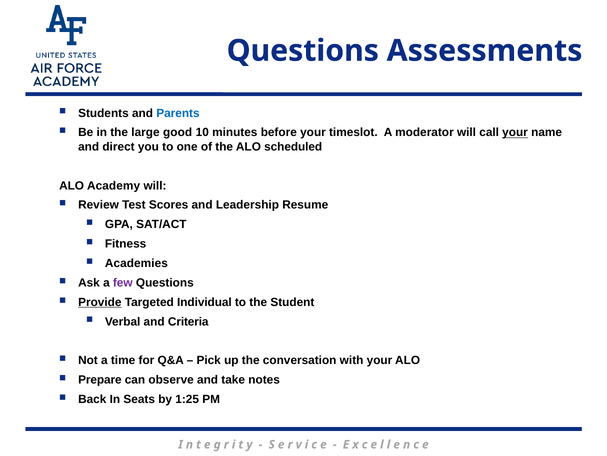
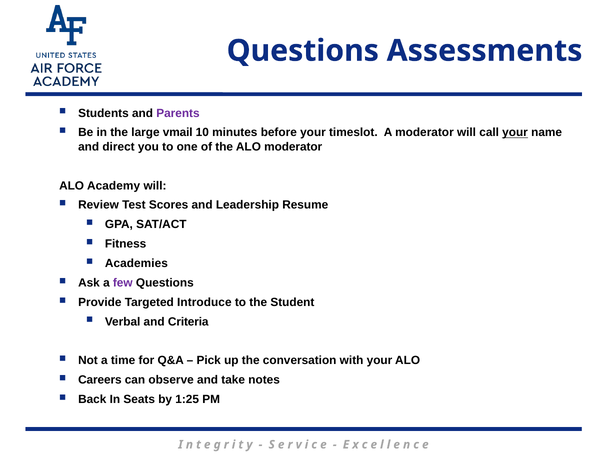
Parents colour: blue -> purple (178, 113)
good: good -> vmail (178, 132)
ALO scheduled: scheduled -> moderator (293, 147)
Provide underline: present -> none (100, 302)
Individual: Individual -> Introduce (204, 302)
Prepare: Prepare -> Careers (100, 379)
